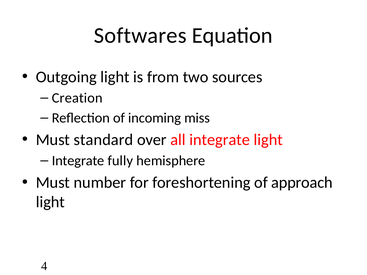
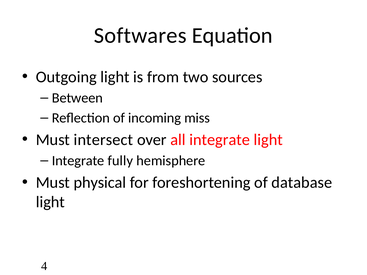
Creation: Creation -> Between (77, 98)
standard: standard -> intersect (103, 140)
number: number -> physical (100, 183)
approach: approach -> database (302, 183)
